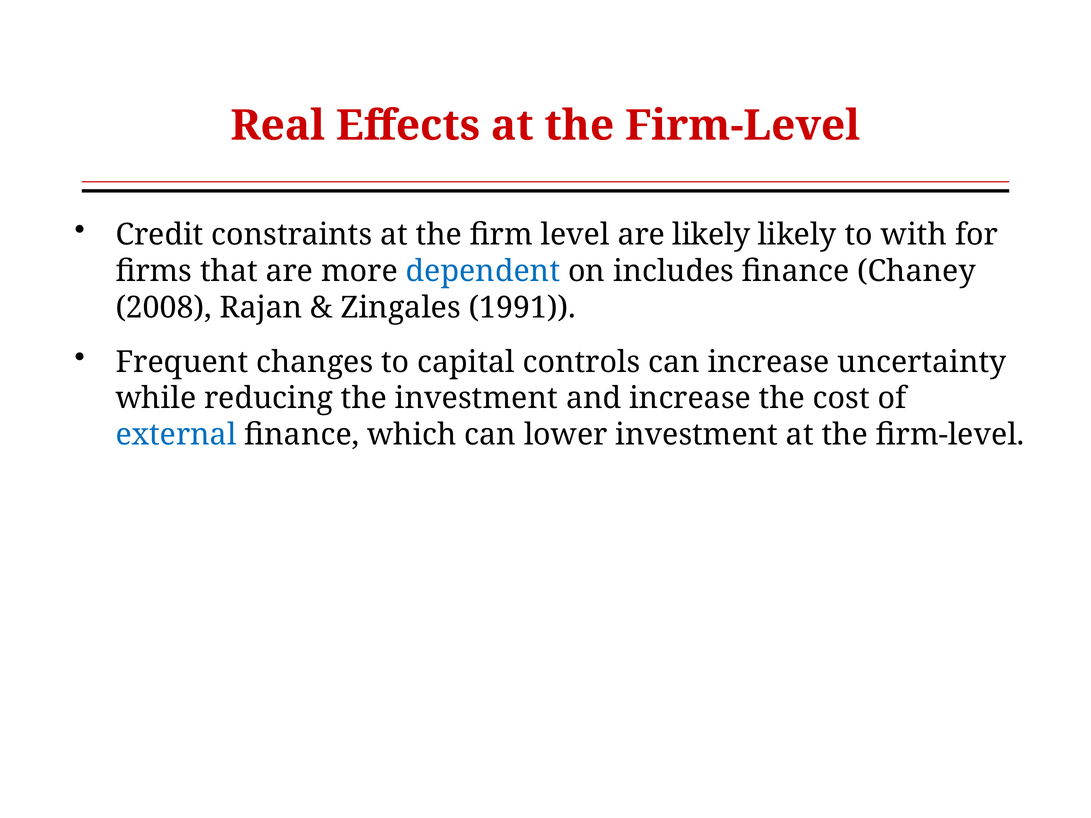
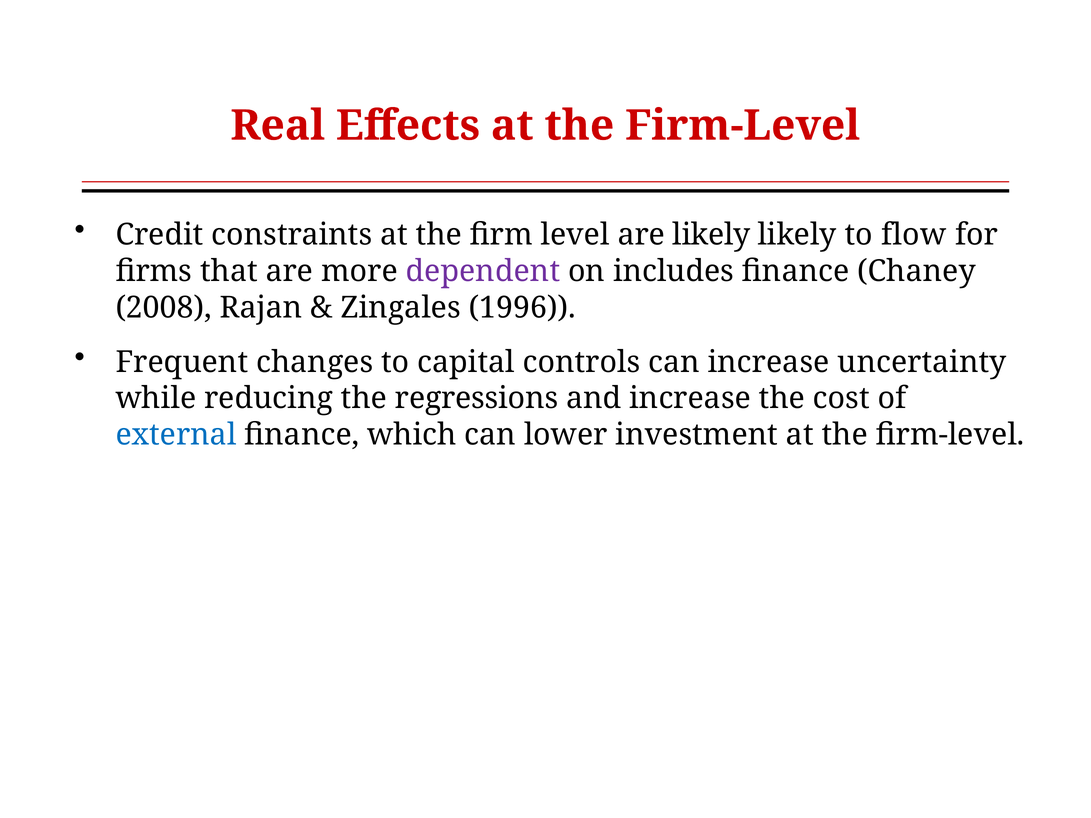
with: with -> flow (914, 235)
dependent colour: blue -> purple (483, 271)
1991: 1991 -> 1996 (522, 308)
the investment: investment -> regressions (477, 399)
